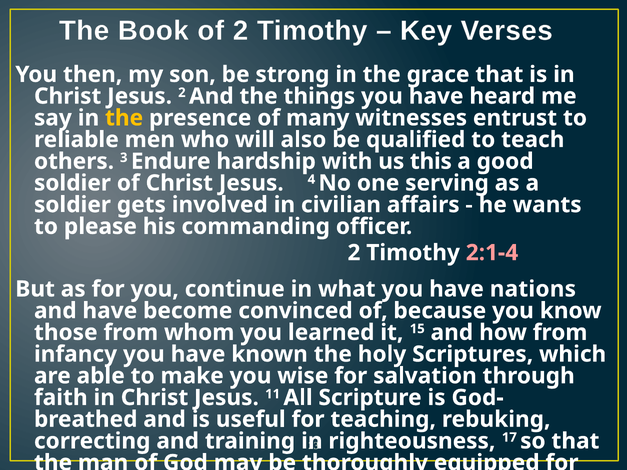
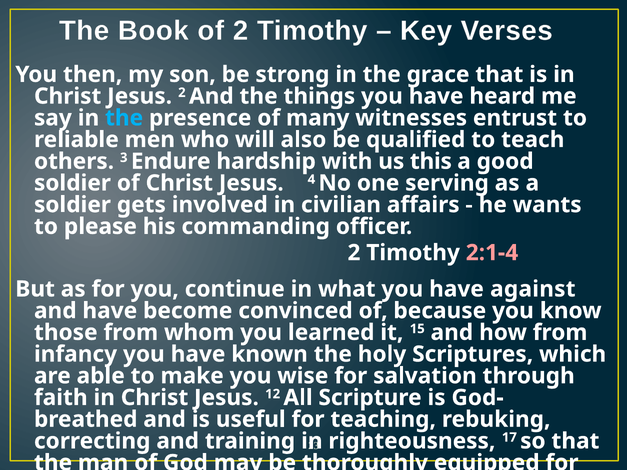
the colour: yellow -> light blue (124, 118)
nations: nations -> against (533, 289)
11: 11 -> 12 (273, 394)
